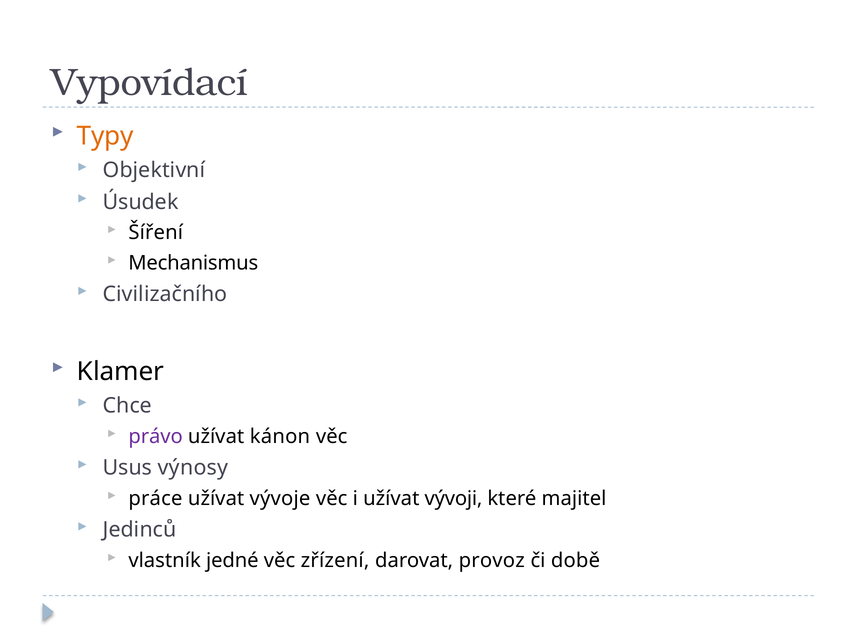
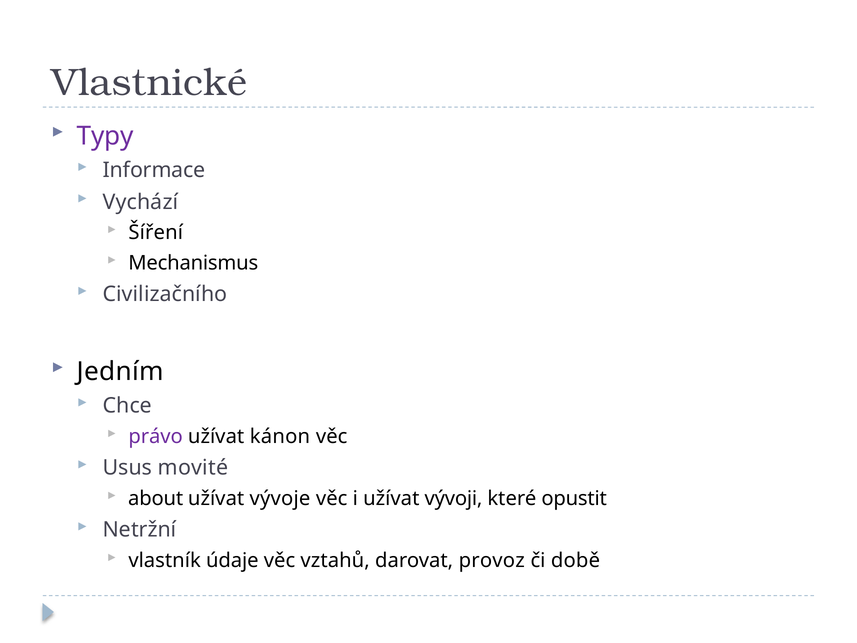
Vypovídací: Vypovídací -> Vlastnické (149, 83)
Typy colour: orange -> purple (105, 136)
Objektivní: Objektivní -> Informace (154, 170)
Úsudek: Úsudek -> Vychází (141, 202)
Klamer: Klamer -> Jedním (120, 371)
výnosy: výnosy -> movité (193, 467)
práce: práce -> about (156, 498)
majitel: majitel -> opustit (574, 498)
Jedinců: Jedinců -> Netržní (140, 529)
jedné: jedné -> údaje (232, 560)
zřízení: zřízení -> vztahů (335, 560)
